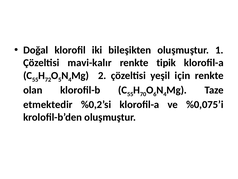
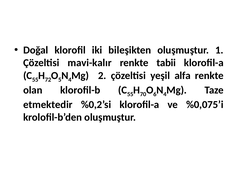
tipik: tipik -> tabii (166, 63)
için: için -> alfa (183, 75)
